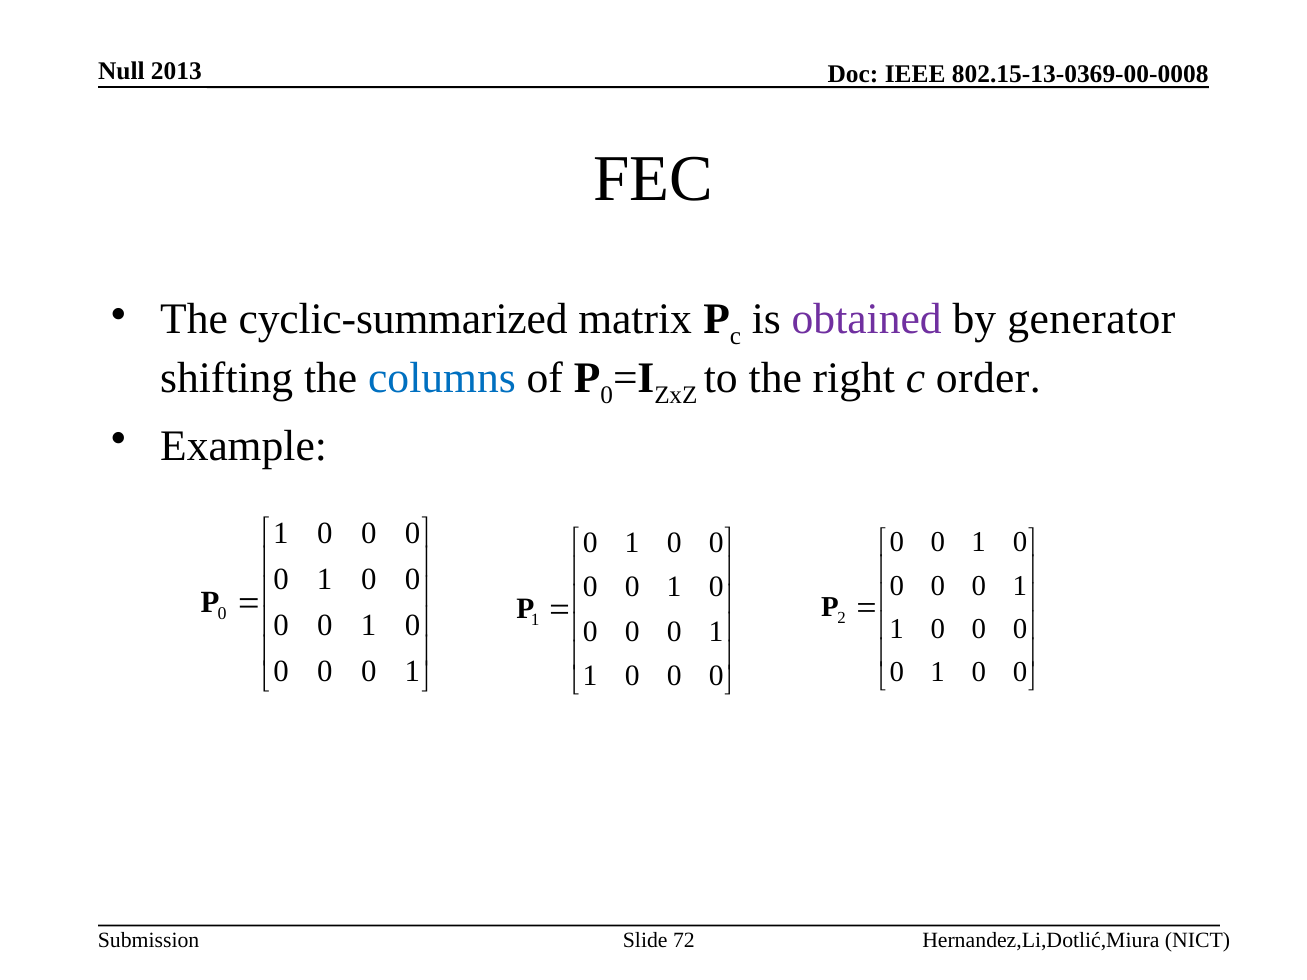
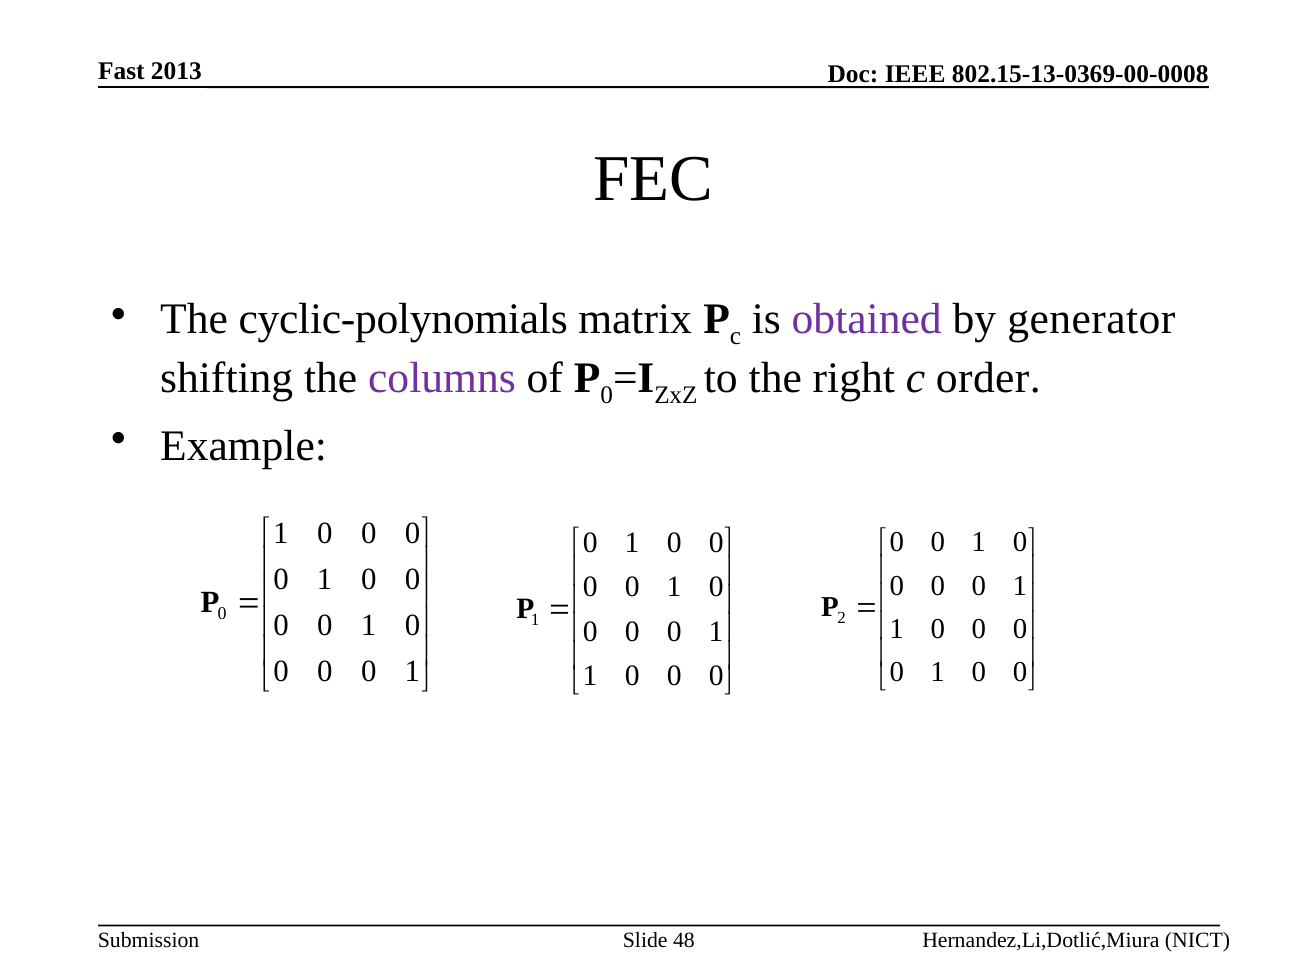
Null: Null -> Fast (121, 71)
cyclic-summarized: cyclic-summarized -> cyclic-polynomials (403, 319)
columns colour: blue -> purple (442, 378)
72: 72 -> 48 (684, 940)
